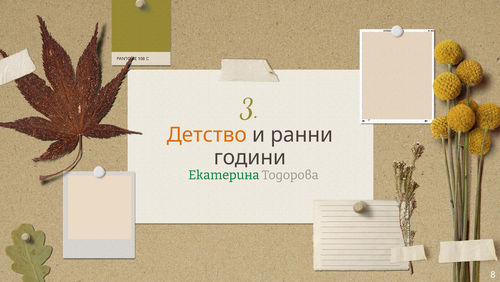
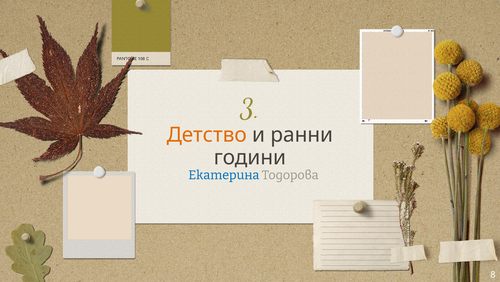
Екатерина colour: green -> blue (224, 175)
